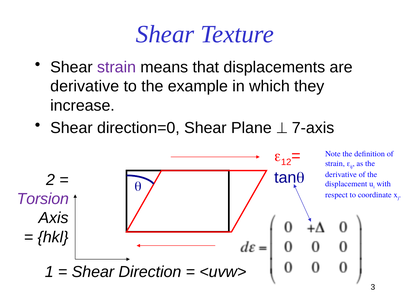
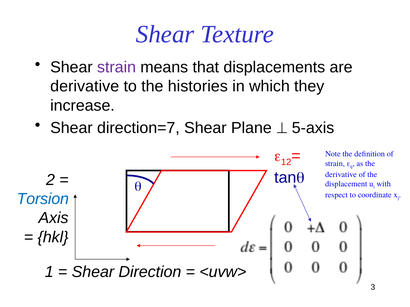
example: example -> histories (198, 87)
direction=0: direction=0 -> direction=7 (138, 128)
7-axis: 7-axis -> 5-axis (313, 128)
Torsion colour: purple -> blue (43, 199)
